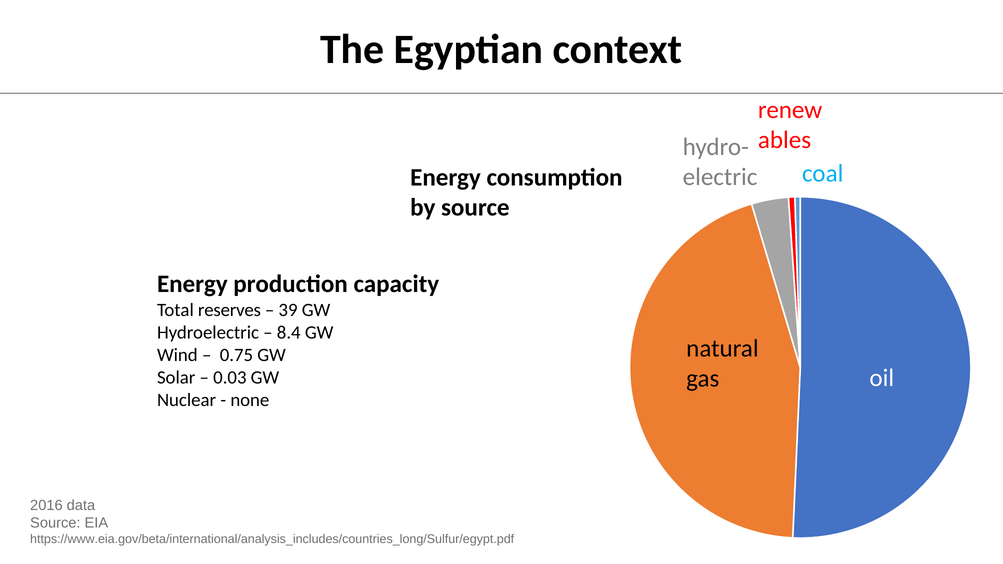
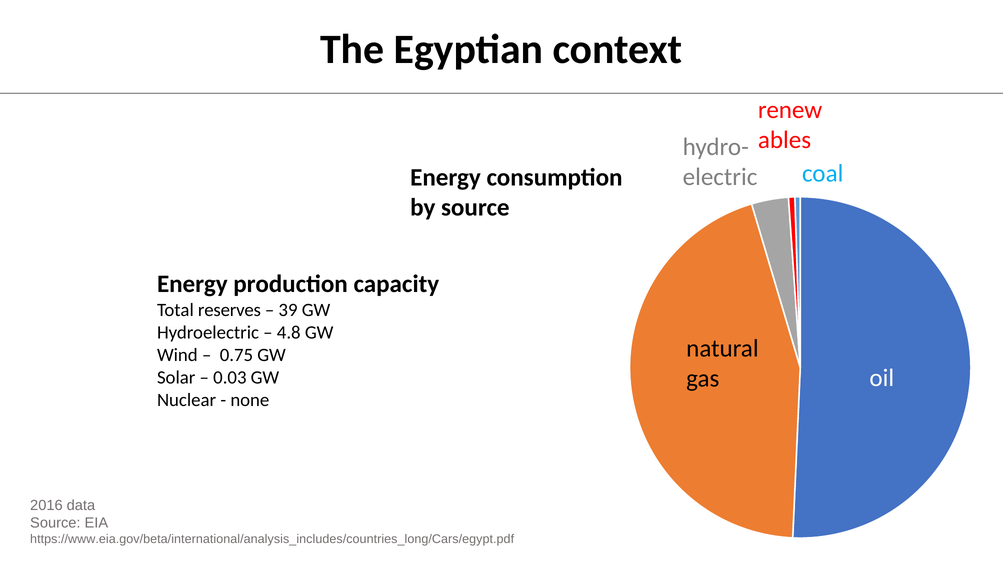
8.4: 8.4 -> 4.8 (289, 333)
https://www.eia.gov/beta/international/analysis_includes/countries_long/Sulfur/egypt.pdf: https://www.eia.gov/beta/international/analysis_includes/countries_long/Sulfur/egypt.pdf -> https://www.eia.gov/beta/international/analysis_includes/countries_long/Cars/egypt.pdf (272, 539)
